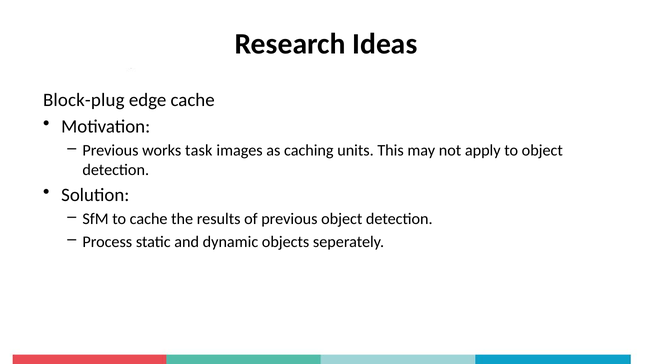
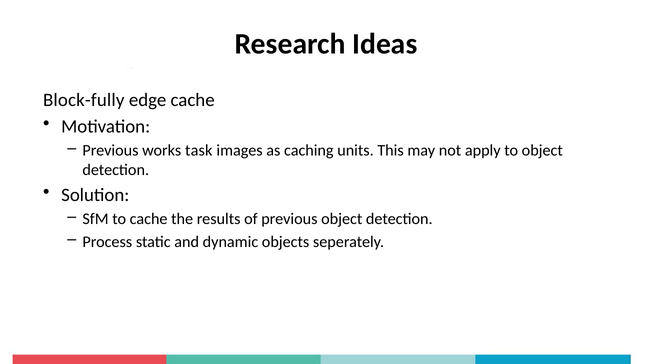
Block-plug: Block-plug -> Block-fully (84, 100)
